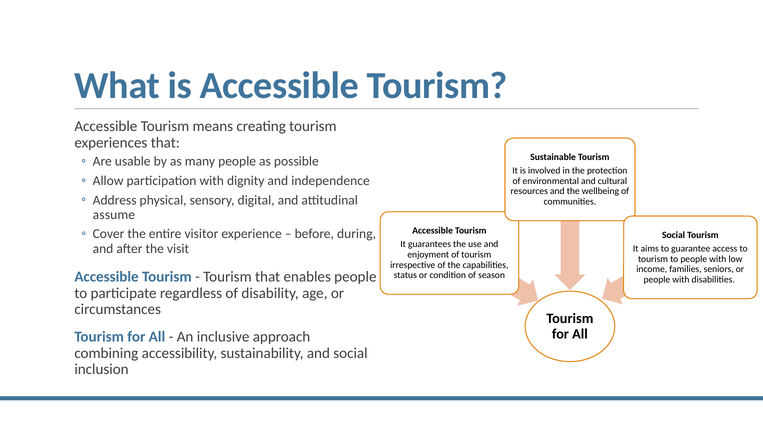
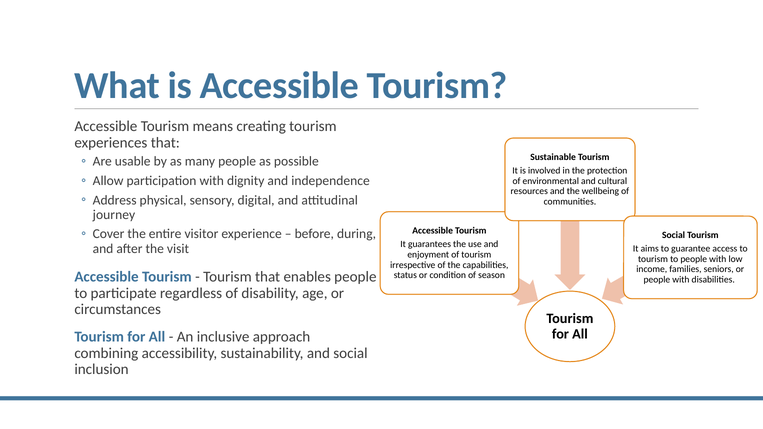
assume: assume -> journey (114, 215)
